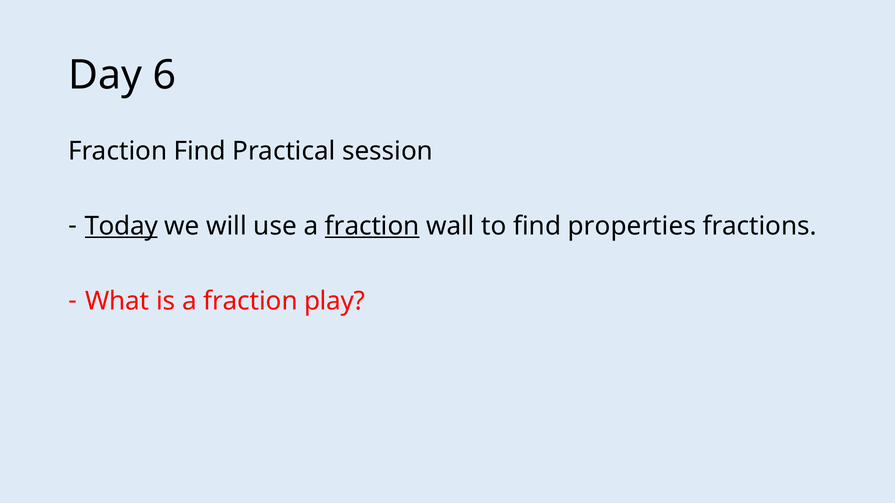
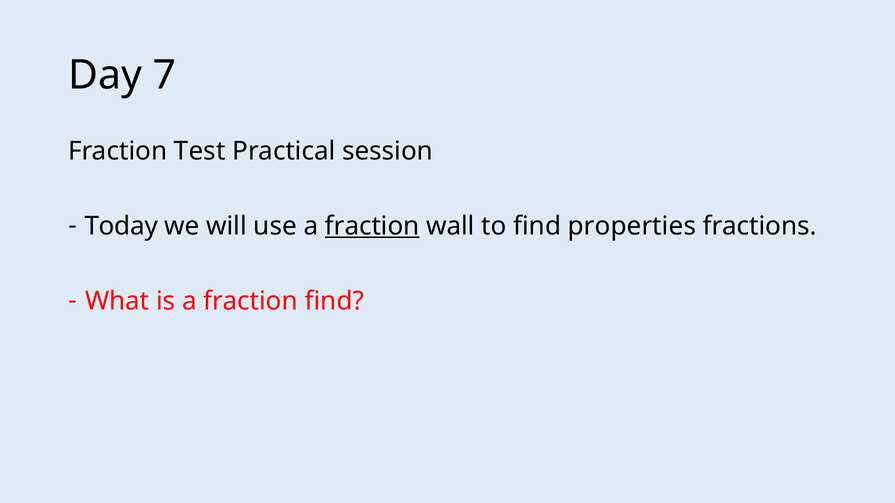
6: 6 -> 7 (164, 75)
Fraction Find: Find -> Test (200, 151)
Today underline: present -> none (121, 226)
fraction play: play -> find (334, 301)
